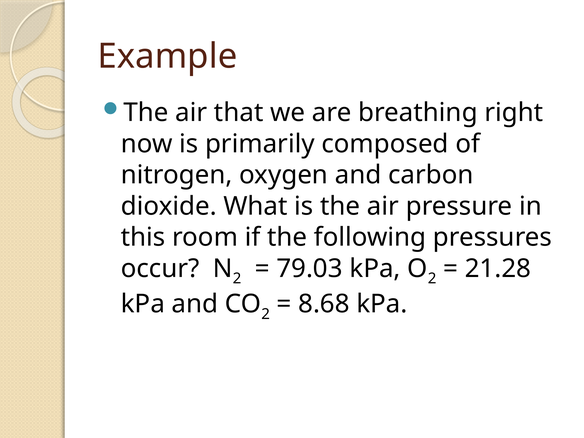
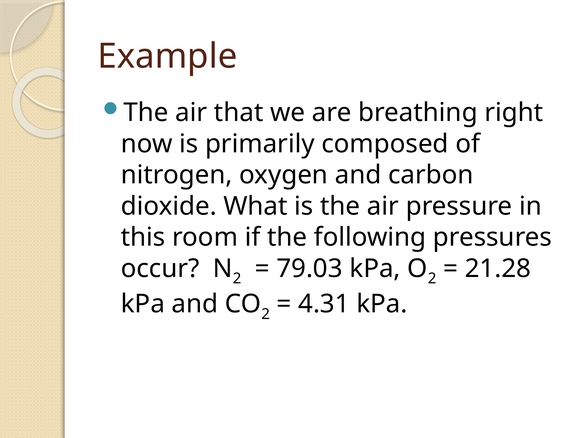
8.68: 8.68 -> 4.31 (324, 304)
